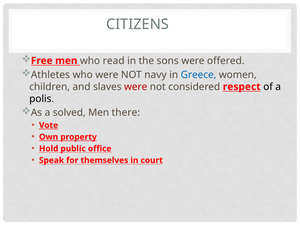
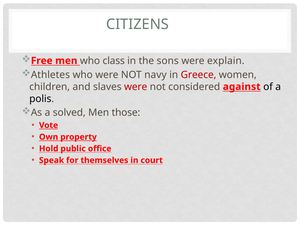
read: read -> class (114, 61)
offered: offered -> explain (226, 61)
Greece colour: blue -> red (199, 75)
respect: respect -> against (242, 87)
there: there -> those (126, 113)
